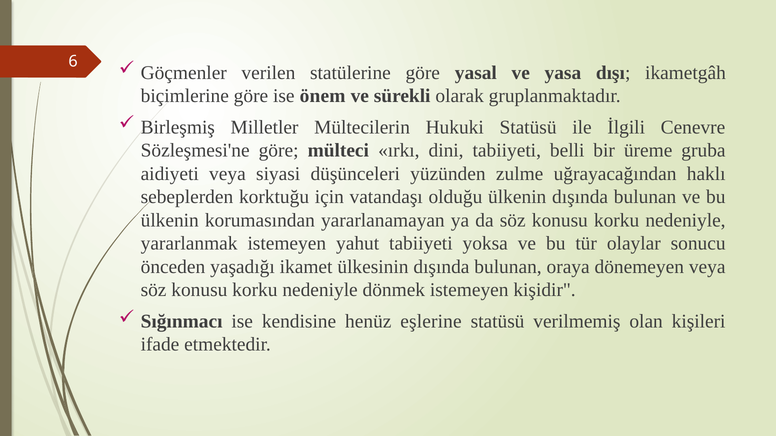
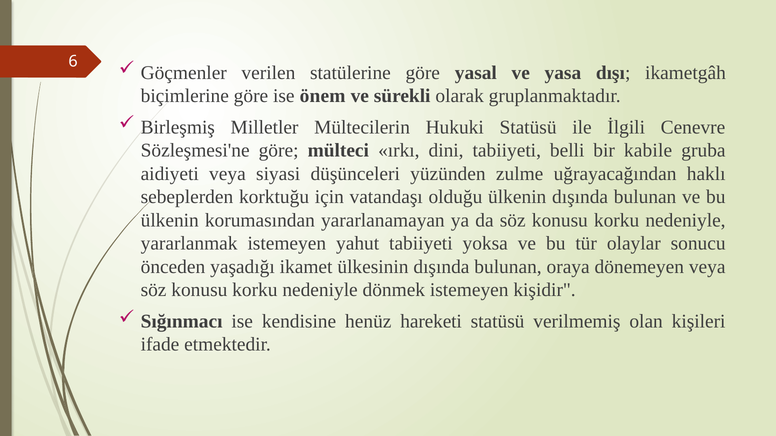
üreme: üreme -> kabile (648, 151)
eşlerine: eşlerine -> hareketi (431, 322)
